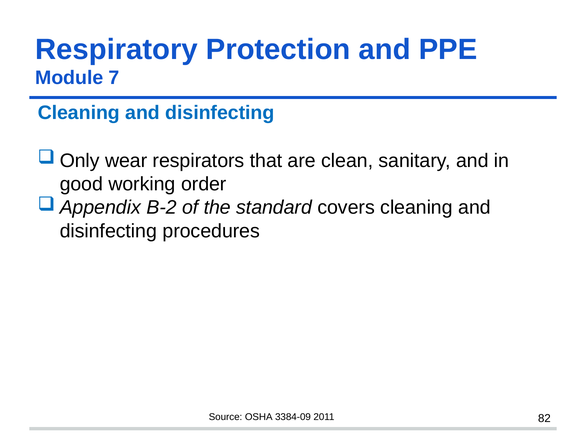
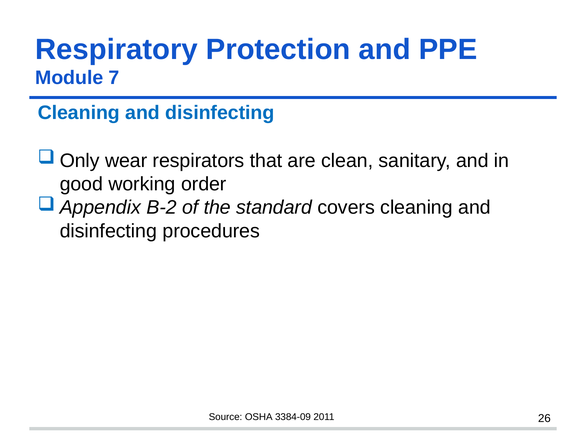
82: 82 -> 26 (544, 419)
